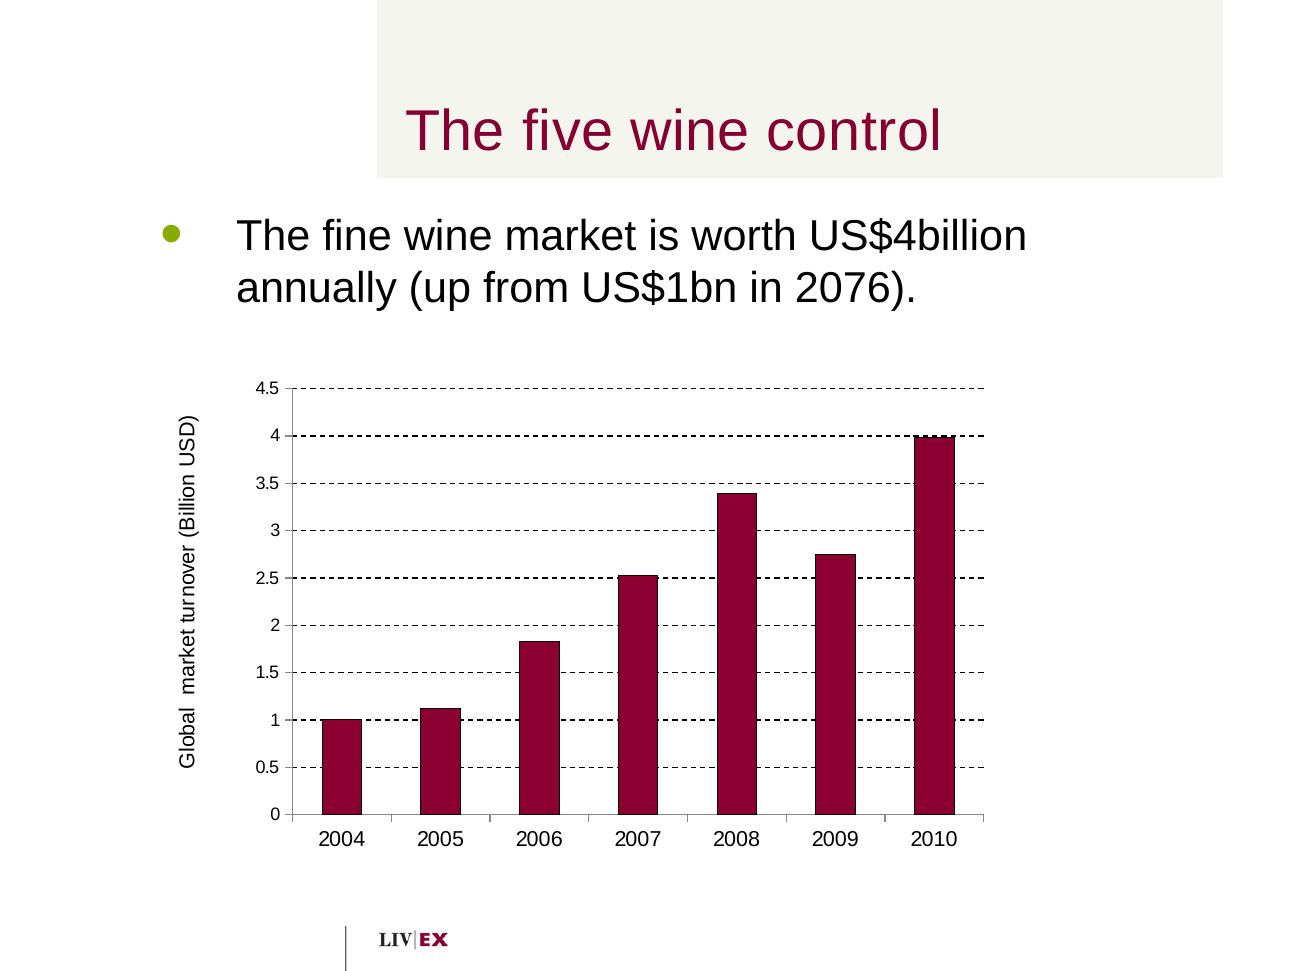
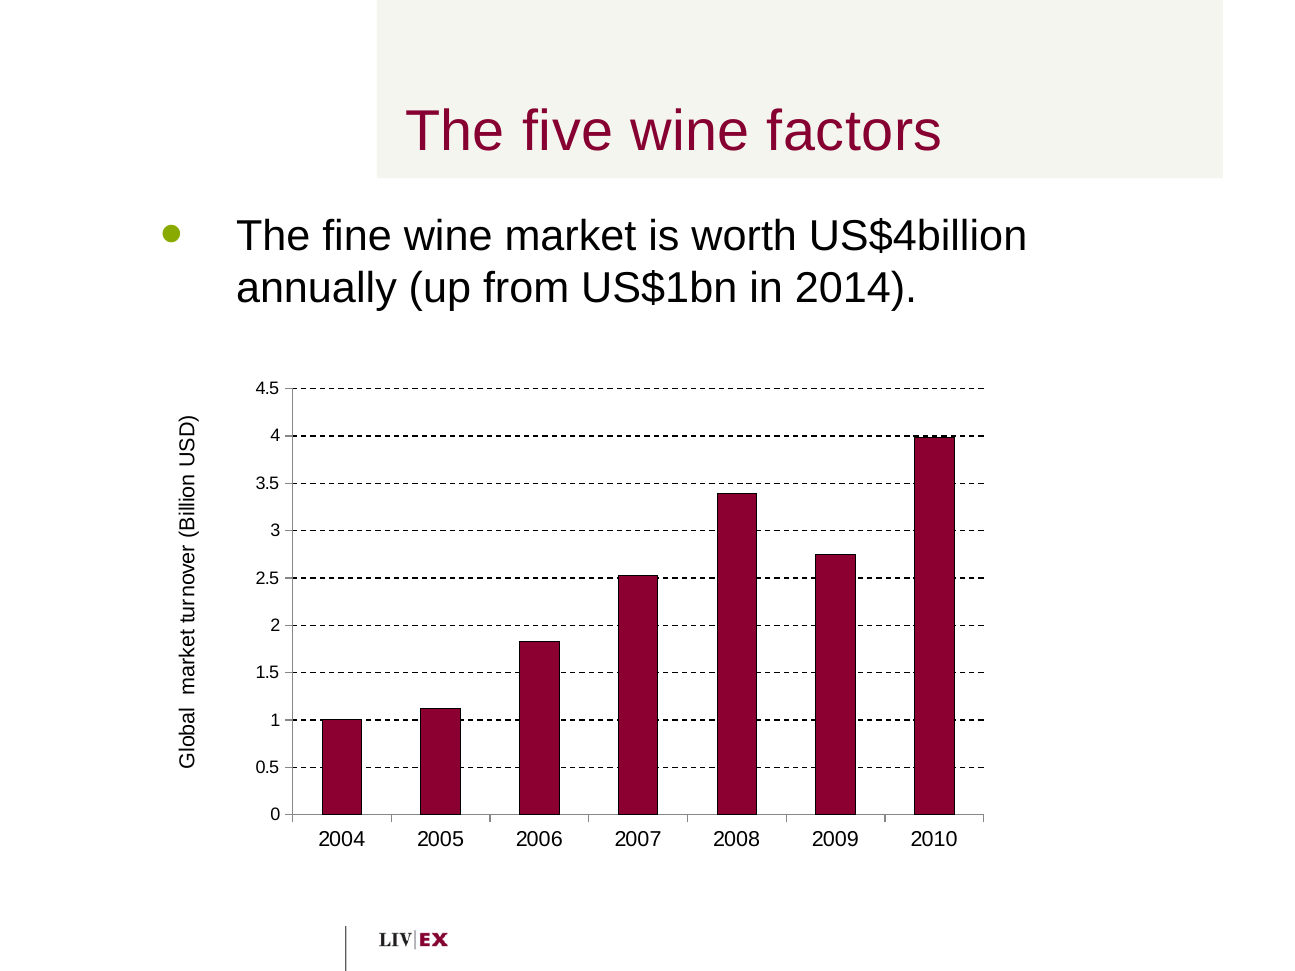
control: control -> factors (855, 132)
2076: 2076 -> 2014 (856, 288)
